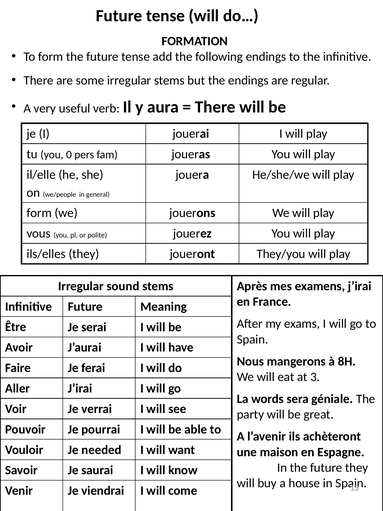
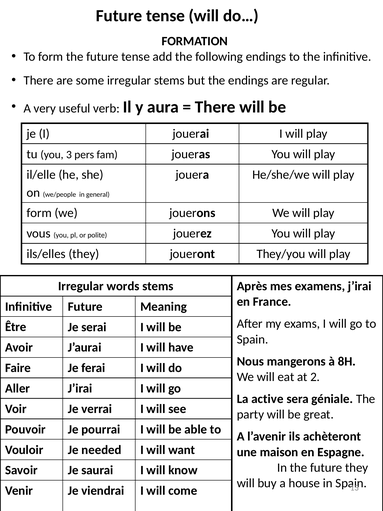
0: 0 -> 3 (69, 155)
sound: sound -> words (123, 286)
3: 3 -> 2 (315, 377)
words: words -> active (267, 399)
